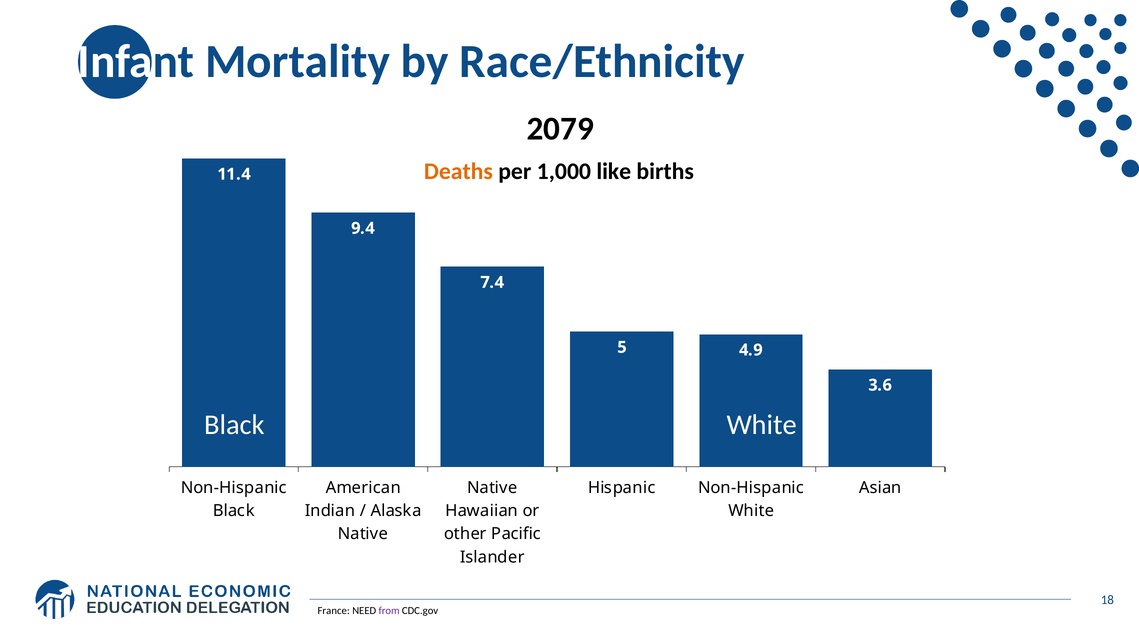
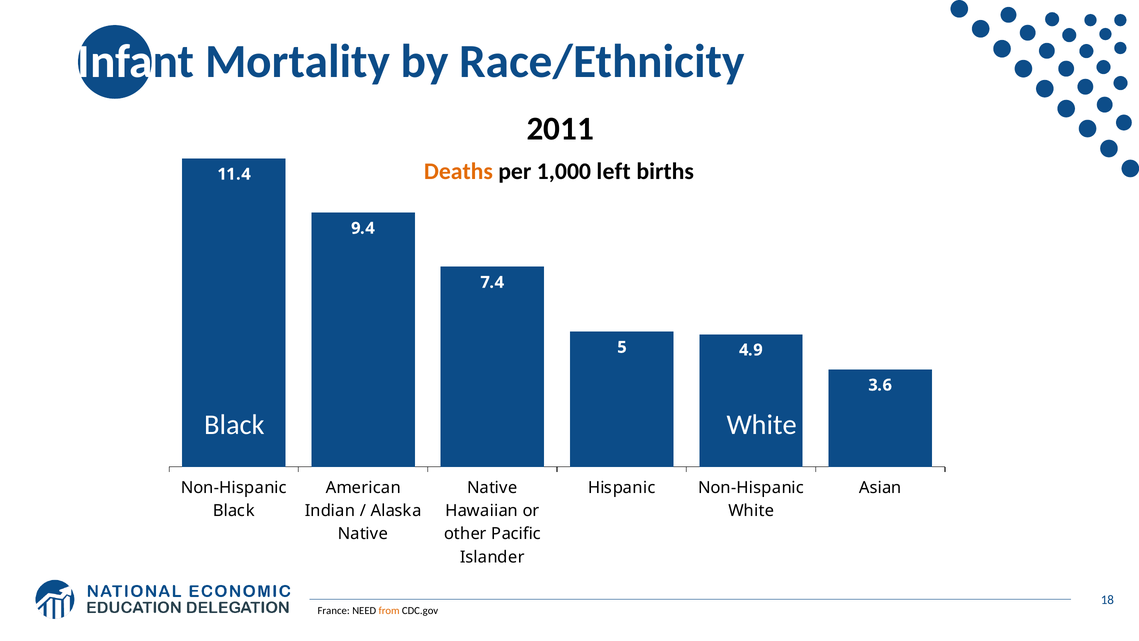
2079: 2079 -> 2011 (560, 129)
like: like -> left (614, 171)
from colour: purple -> orange (389, 610)
